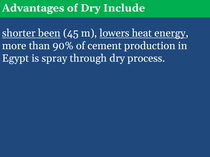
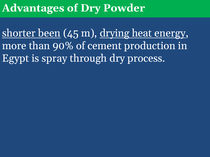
Include: Include -> Powder (124, 8)
lowers: lowers -> drying (115, 33)
